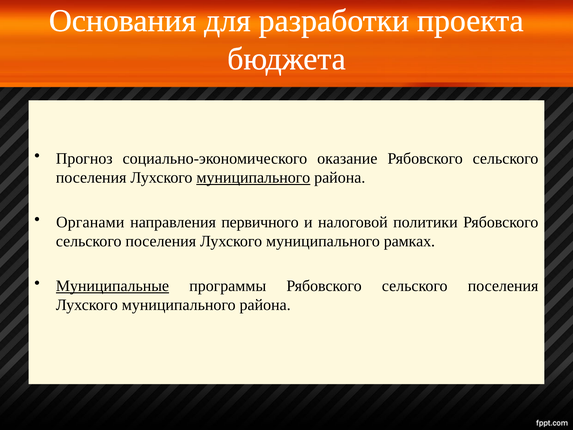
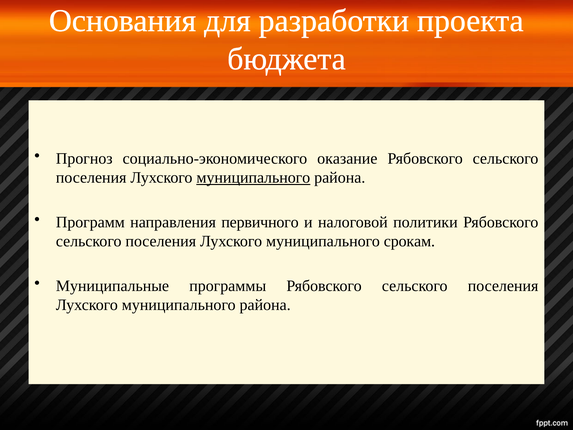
Органами: Органами -> Программ (90, 222)
рамках: рамках -> срокам (409, 241)
Муниципальные underline: present -> none (112, 286)
